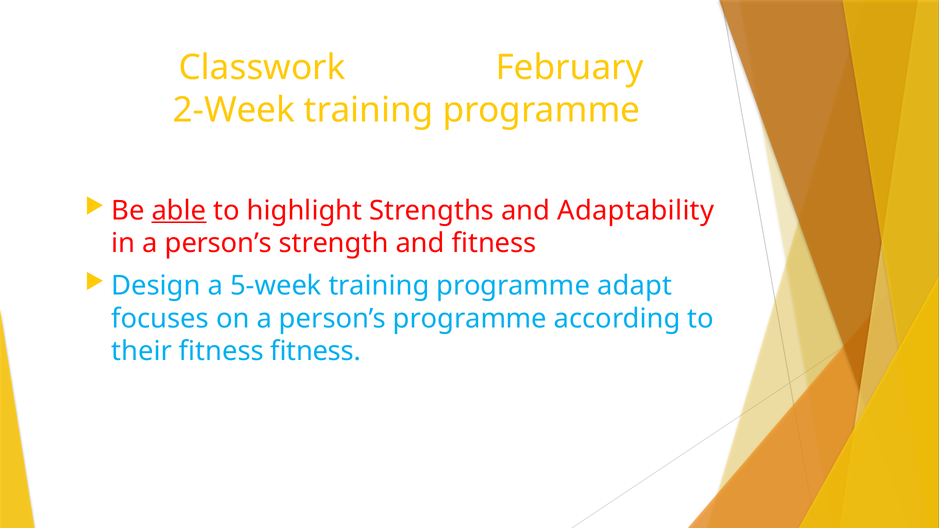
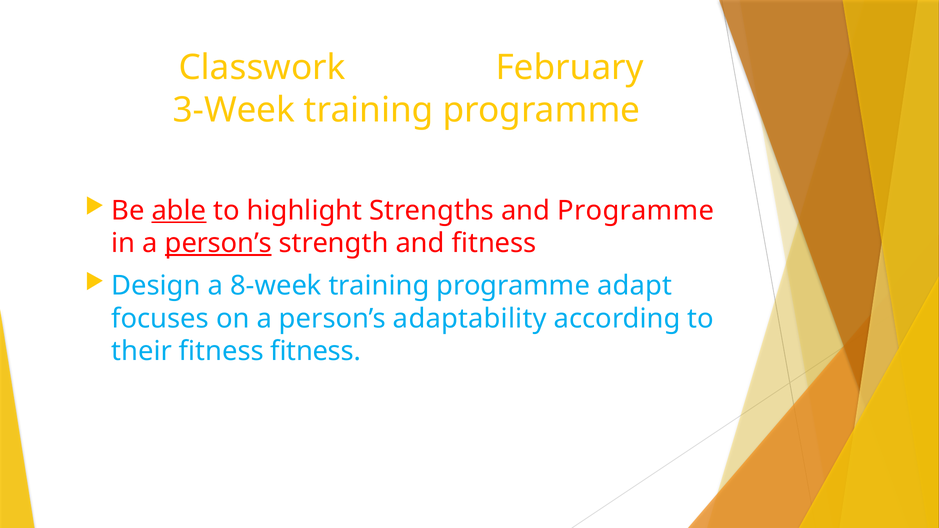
2-Week: 2-Week -> 3-Week (234, 110)
and Adaptability: Adaptability -> Programme (636, 211)
person’s underline: none -> present (218, 243)
5-week: 5-week -> 8-week (276, 286)
person’s programme: programme -> adaptability (470, 319)
